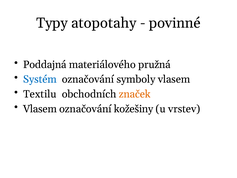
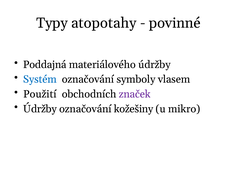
materiálového pružná: pružná -> údržby (154, 64)
Textilu: Textilu -> Použití (40, 94)
značek colour: orange -> purple (135, 94)
Vlasem: Vlasem -> Údržby (40, 109)
vrstev: vrstev -> mikro (184, 109)
